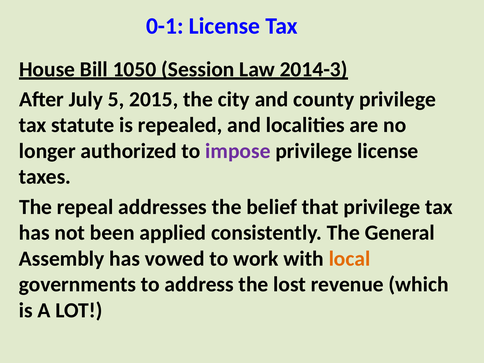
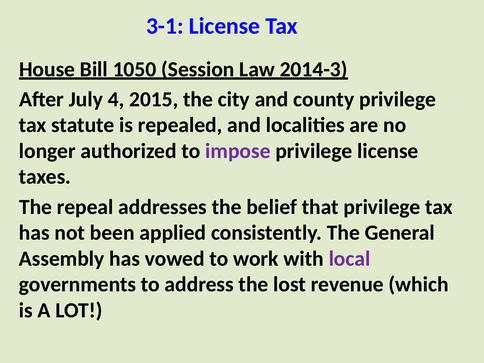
0-1: 0-1 -> 3-1 (165, 26)
5: 5 -> 4 (116, 99)
local colour: orange -> purple (349, 259)
